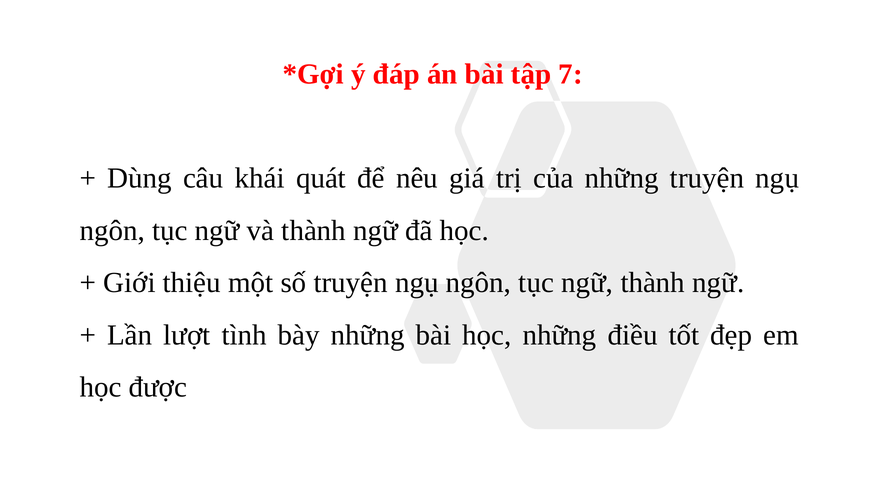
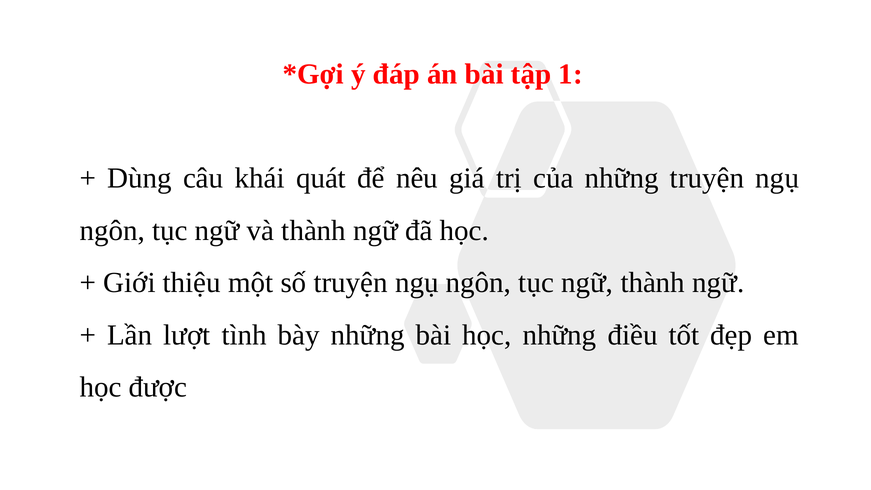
7: 7 -> 1 (571, 74)
